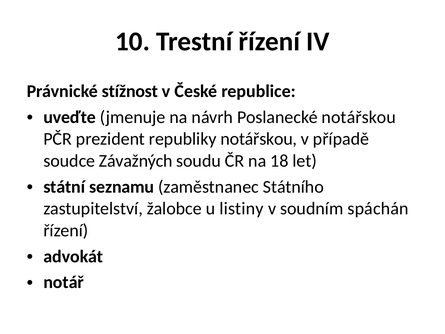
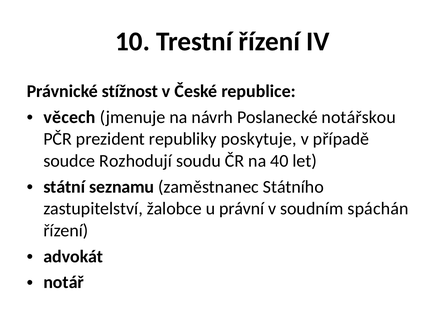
uveďte: uveďte -> věcech (70, 117)
republiky notářskou: notářskou -> poskytuje (259, 139)
Závažných: Závažných -> Rozhodují (136, 161)
18: 18 -> 40 (279, 161)
listiny: listiny -> právní (242, 209)
